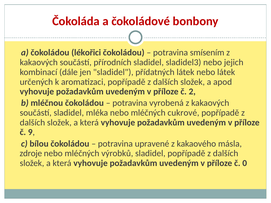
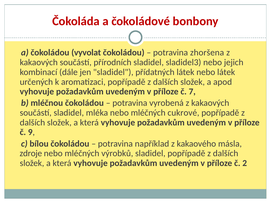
lékořici: lékořici -> vyvolat (86, 53)
smísením: smísením -> zhoršena (207, 53)
2: 2 -> 7 (192, 92)
upravené: upravené -> například (152, 144)
0: 0 -> 2 (245, 163)
